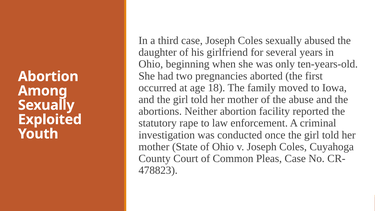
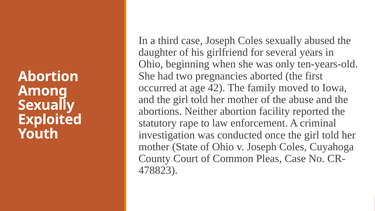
18: 18 -> 42 (216, 88)
